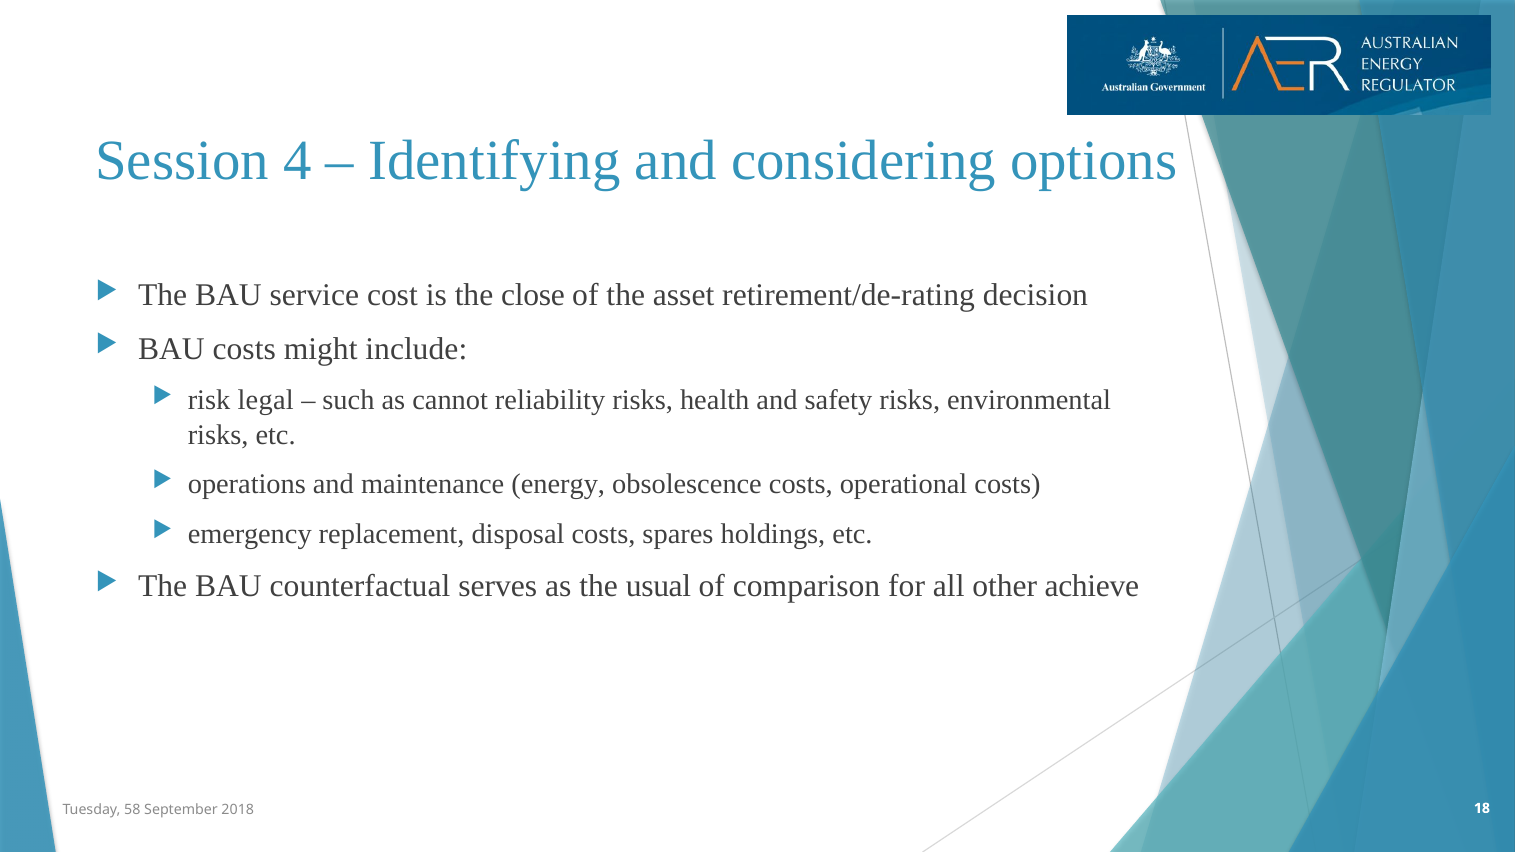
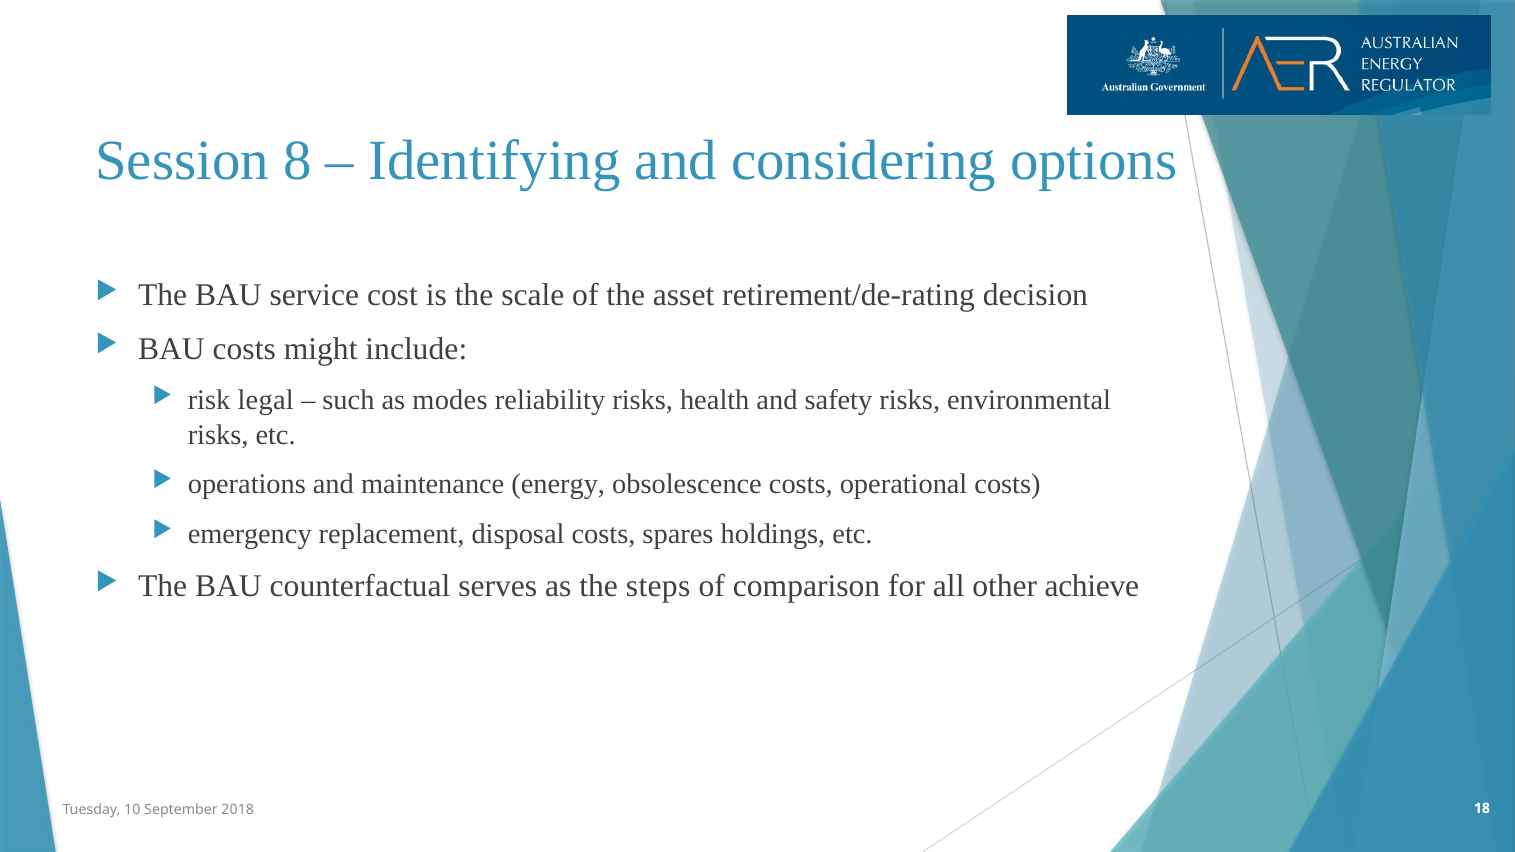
4: 4 -> 8 (297, 161)
close: close -> scale (533, 295)
cannot: cannot -> modes (450, 401)
usual: usual -> steps (658, 587)
58: 58 -> 10 (132, 810)
